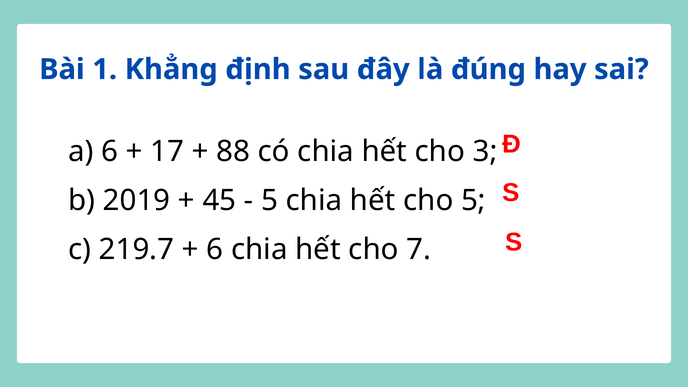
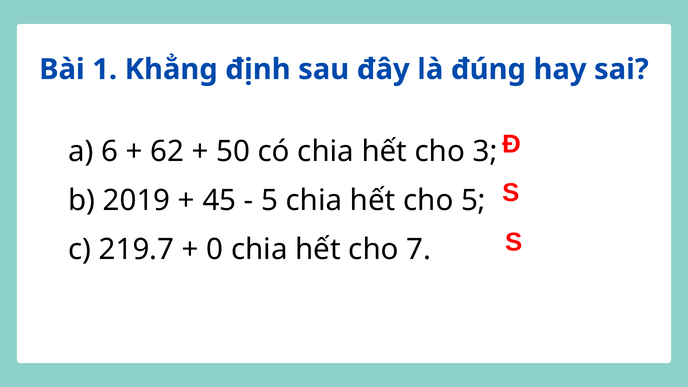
17: 17 -> 62 (167, 151)
88: 88 -> 50 (233, 151)
6: 6 -> 0 (215, 249)
